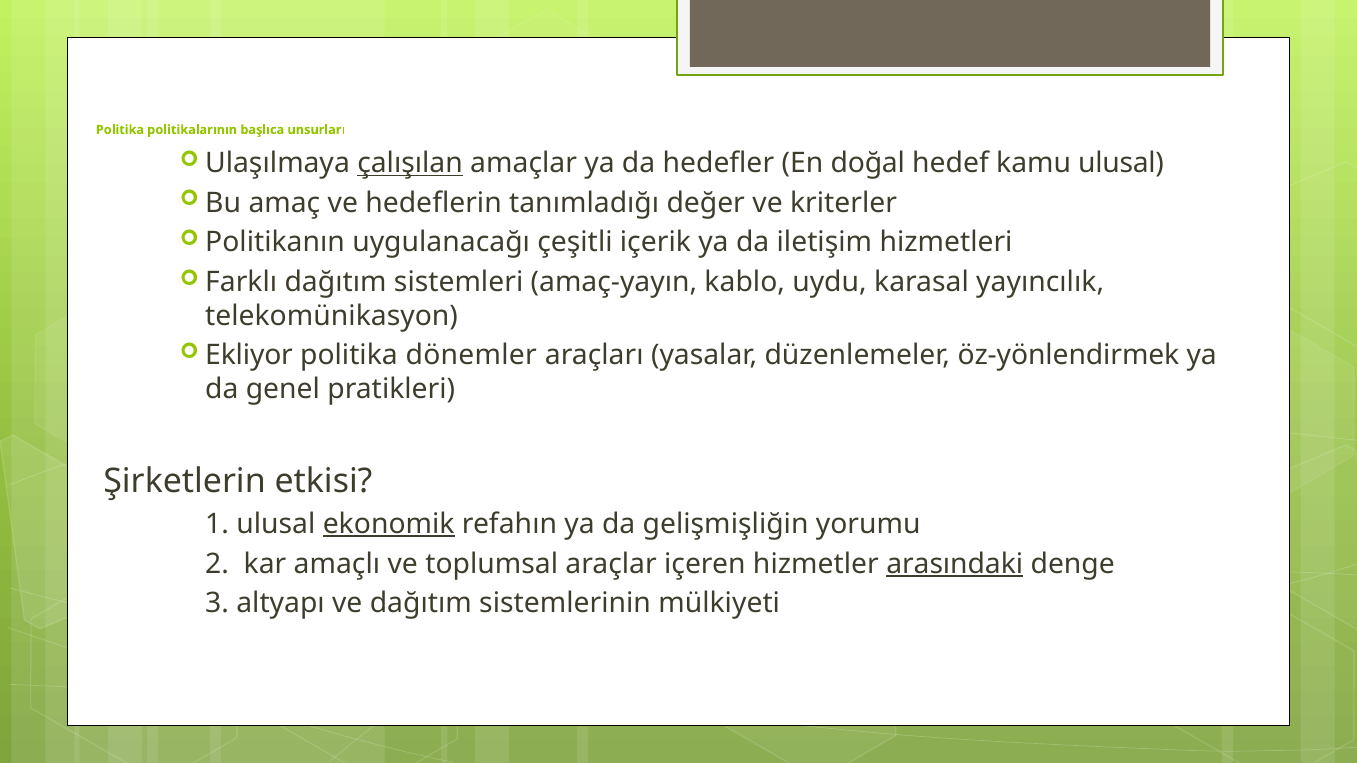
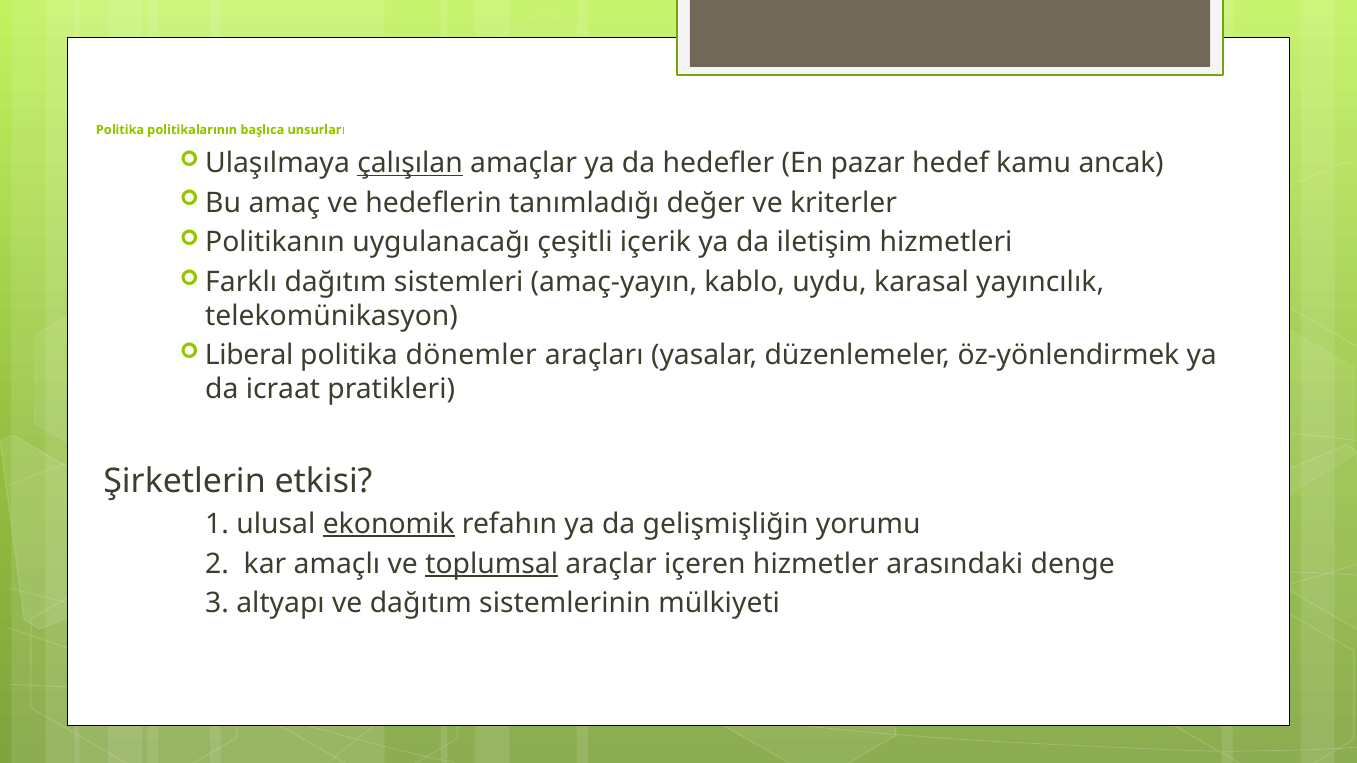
doğal: doğal -> pazar (868, 163)
kamu ulusal: ulusal -> ancak (1121, 163)
Ekliyor: Ekliyor -> Liberal (249, 356)
genel: genel -> icraat (283, 390)
toplumsal underline: none -> present (492, 564)
arasındaki underline: present -> none (955, 564)
